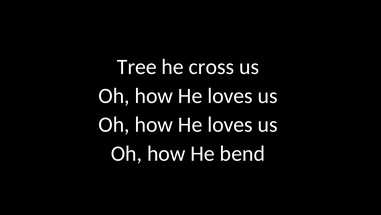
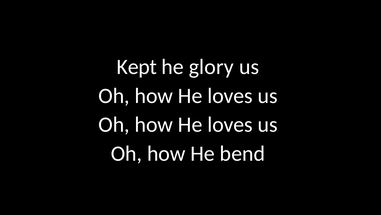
Tree: Tree -> Kept (137, 67)
cross: cross -> glory (211, 67)
